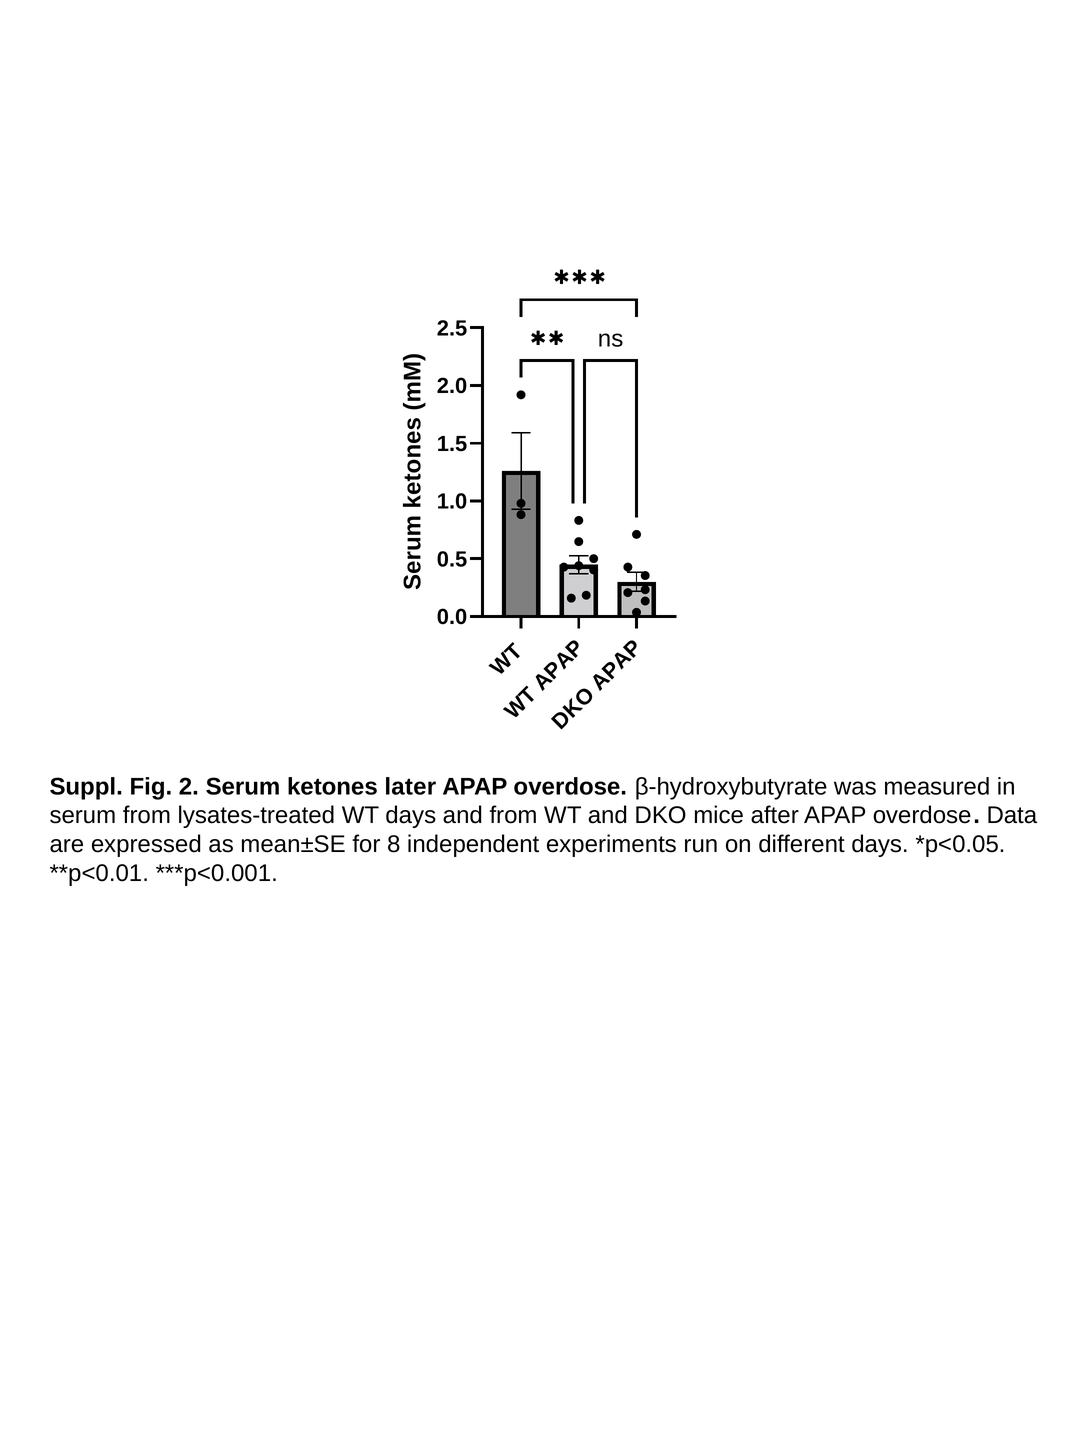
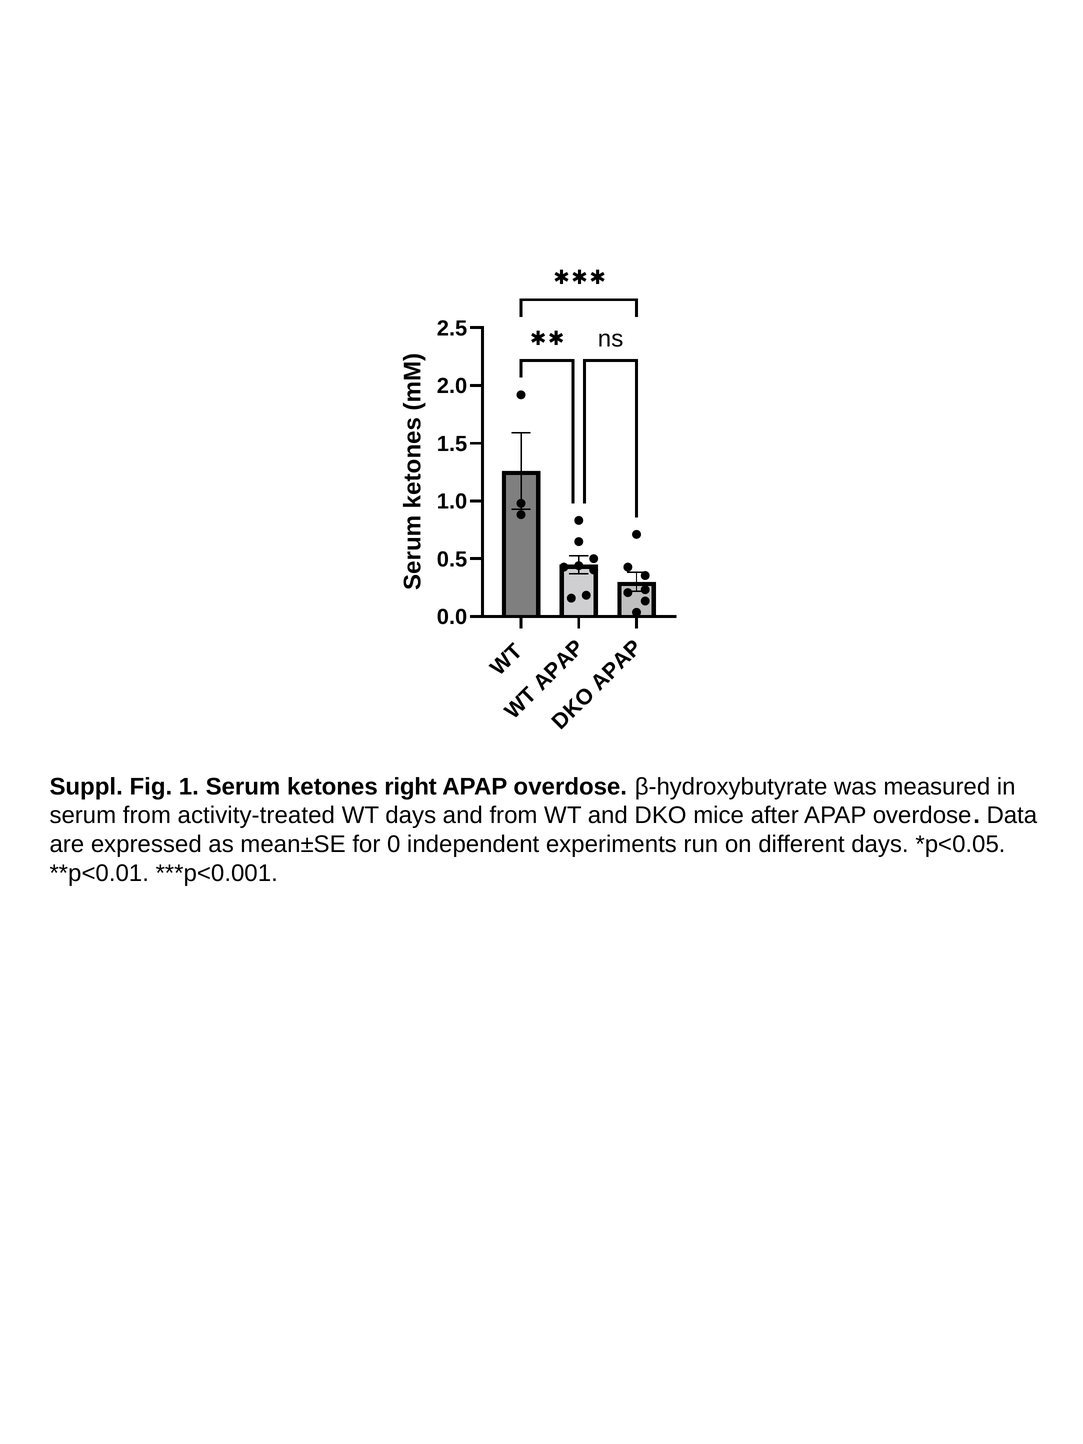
2: 2 -> 1 (189, 787)
later: later -> right (411, 787)
lysates-treated: lysates-treated -> activity-treated (256, 816)
8: 8 -> 0 (394, 844)
